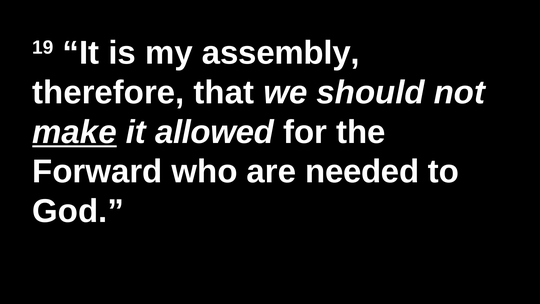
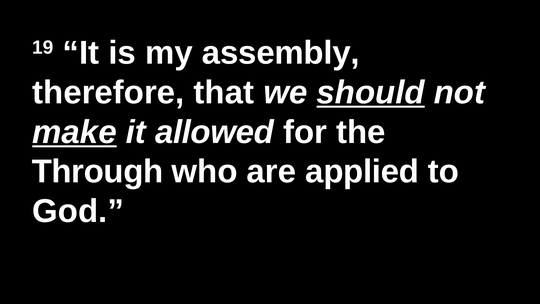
should underline: none -> present (371, 92)
Forward: Forward -> Through (98, 172)
needed: needed -> applied (362, 172)
